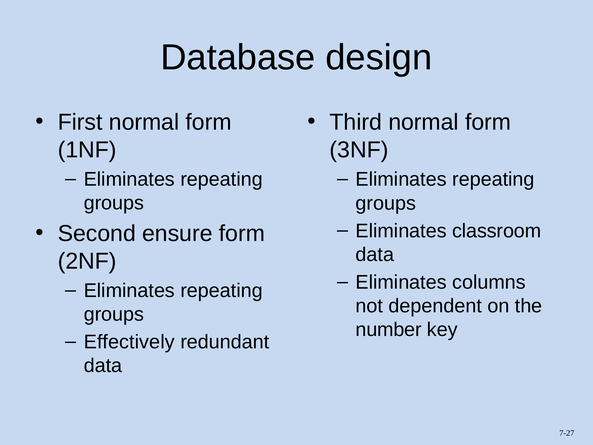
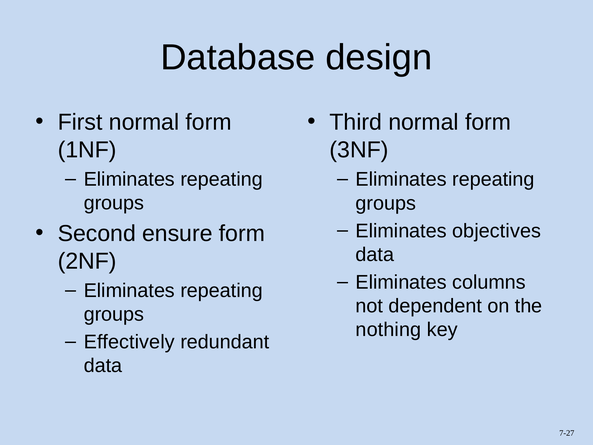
classroom: classroom -> objectives (497, 231)
number: number -> nothing (388, 330)
